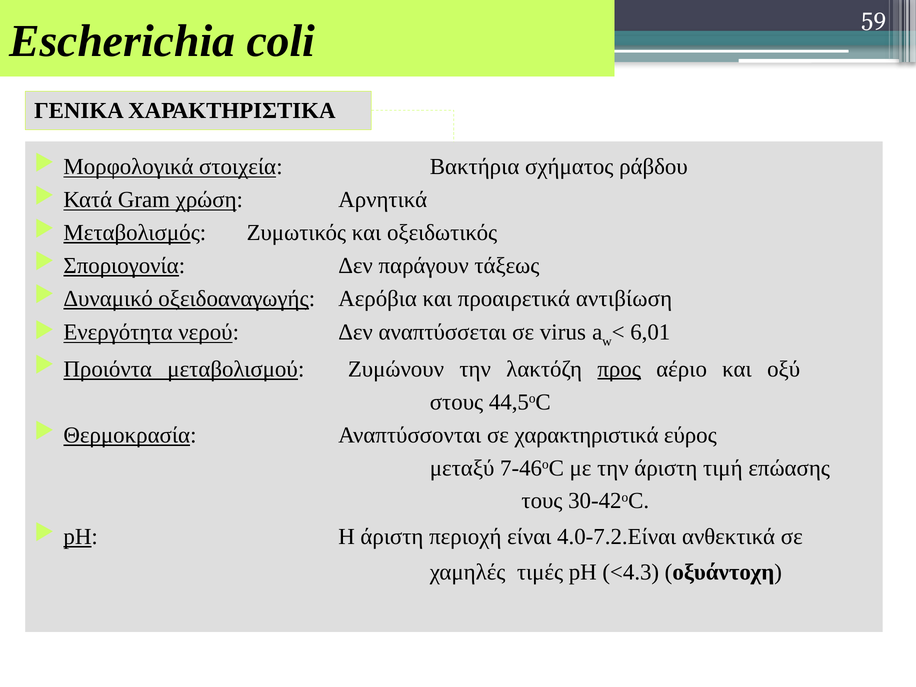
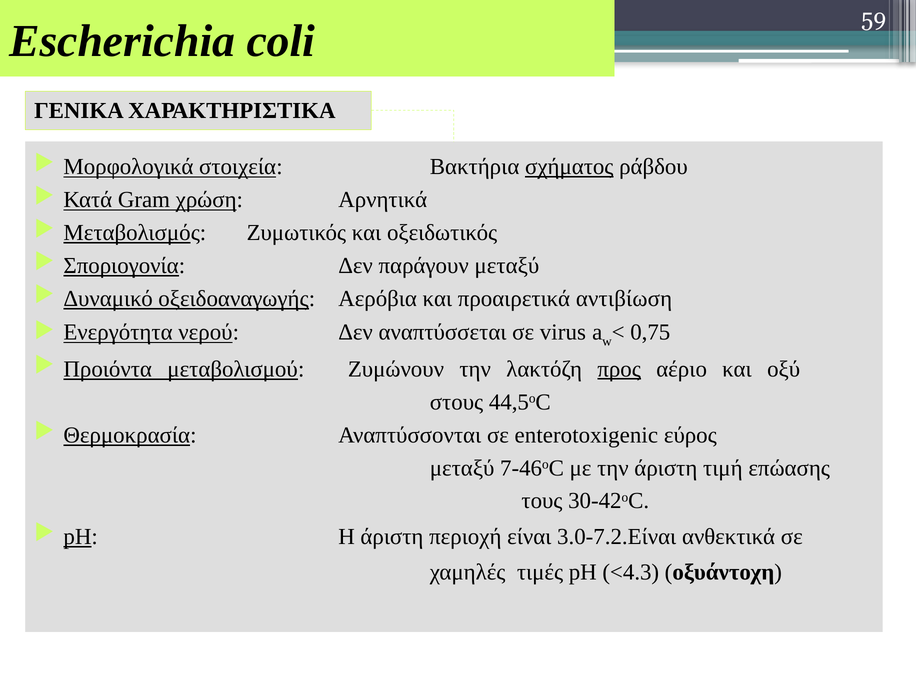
σχήματος underline: none -> present (569, 167)
παράγουν τάξεως: τάξεως -> μεταξύ (507, 266)
6,01: 6,01 -> 0,75 (650, 332)
χαρακτηριστικά: χαρακτηριστικά -> enterotoxigenic (586, 435)
4.0-7.2.Είναι: 4.0-7.2.Είναι -> 3.0-7.2.Είναι (617, 537)
